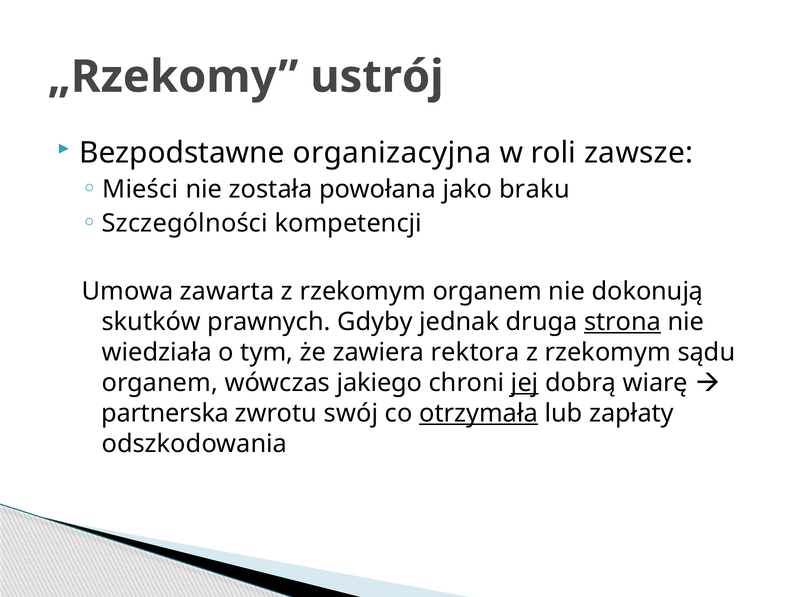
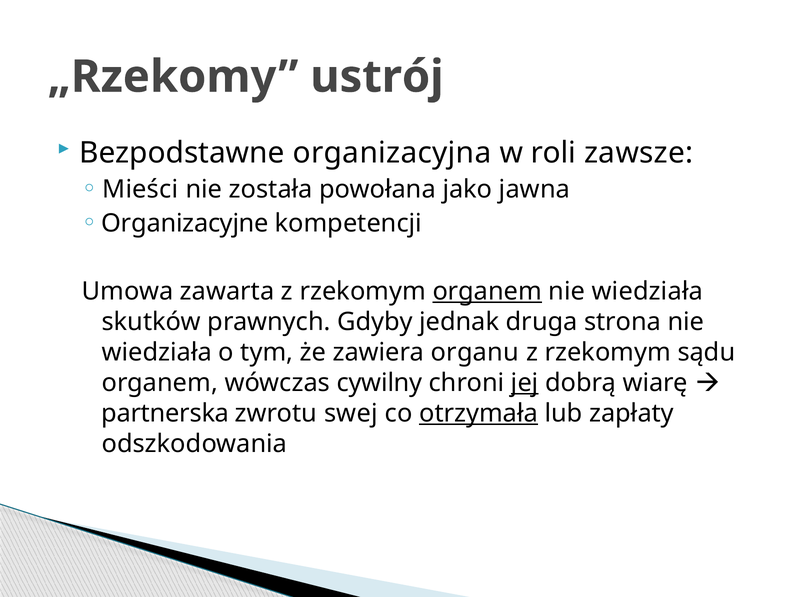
braku: braku -> jawna (534, 189)
Szczególności: Szczególności -> Organizacyjne (185, 223)
organem underline: none -> present (487, 292)
dokonują: dokonują -> wiedziała (647, 292)
strona underline: present -> none (623, 322)
rektora: rektora -> organu (475, 353)
jakiego: jakiego -> cywilny (379, 383)
swój: swój -> swej (351, 413)
